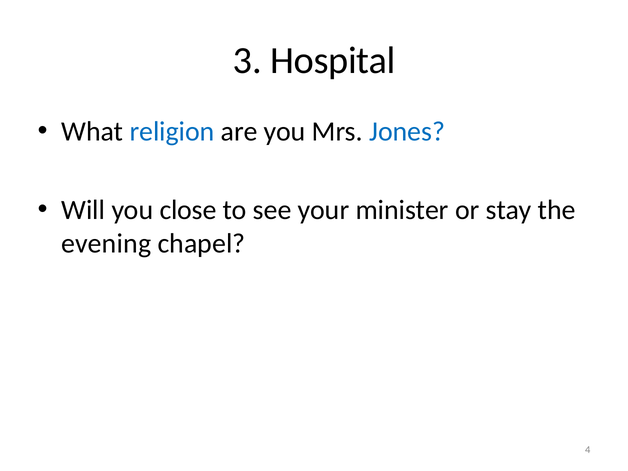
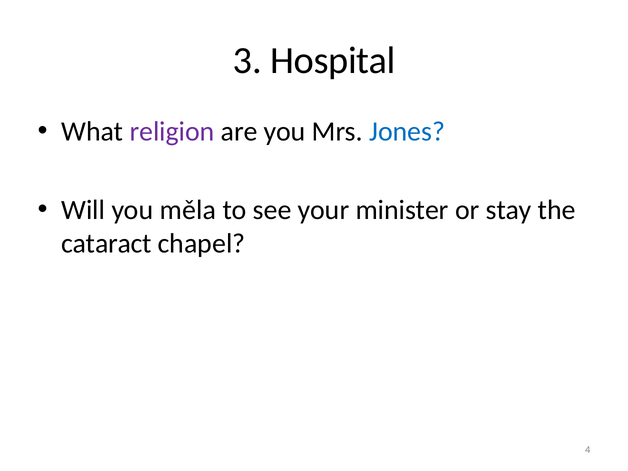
religion colour: blue -> purple (172, 132)
close: close -> měla (188, 210)
evening: evening -> cataract (106, 243)
